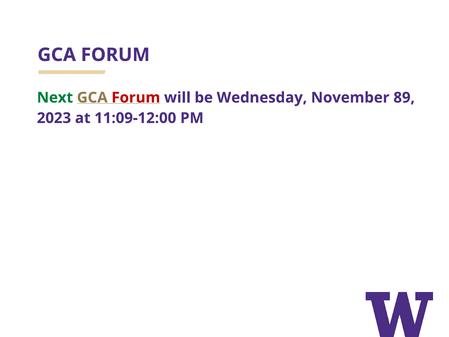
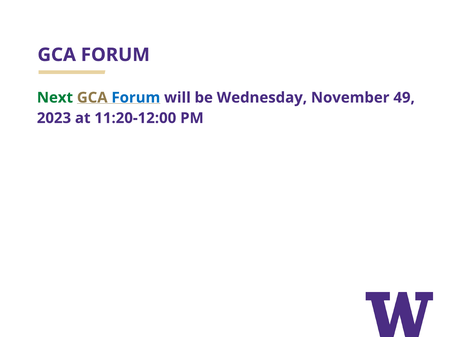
Forum colour: red -> blue (136, 98)
89: 89 -> 49 (404, 98)
11:09-12:00: 11:09-12:00 -> 11:20-12:00 (135, 118)
